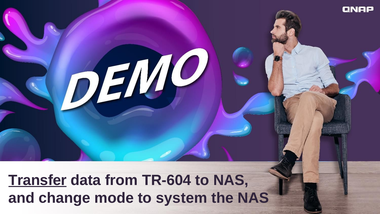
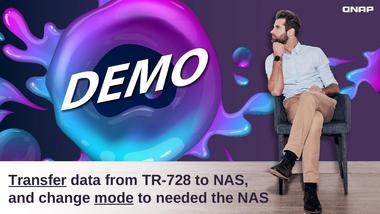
TR-604: TR-604 -> TR-728 (167, 180)
mode underline: none -> present (114, 198)
system: system -> needed (182, 198)
